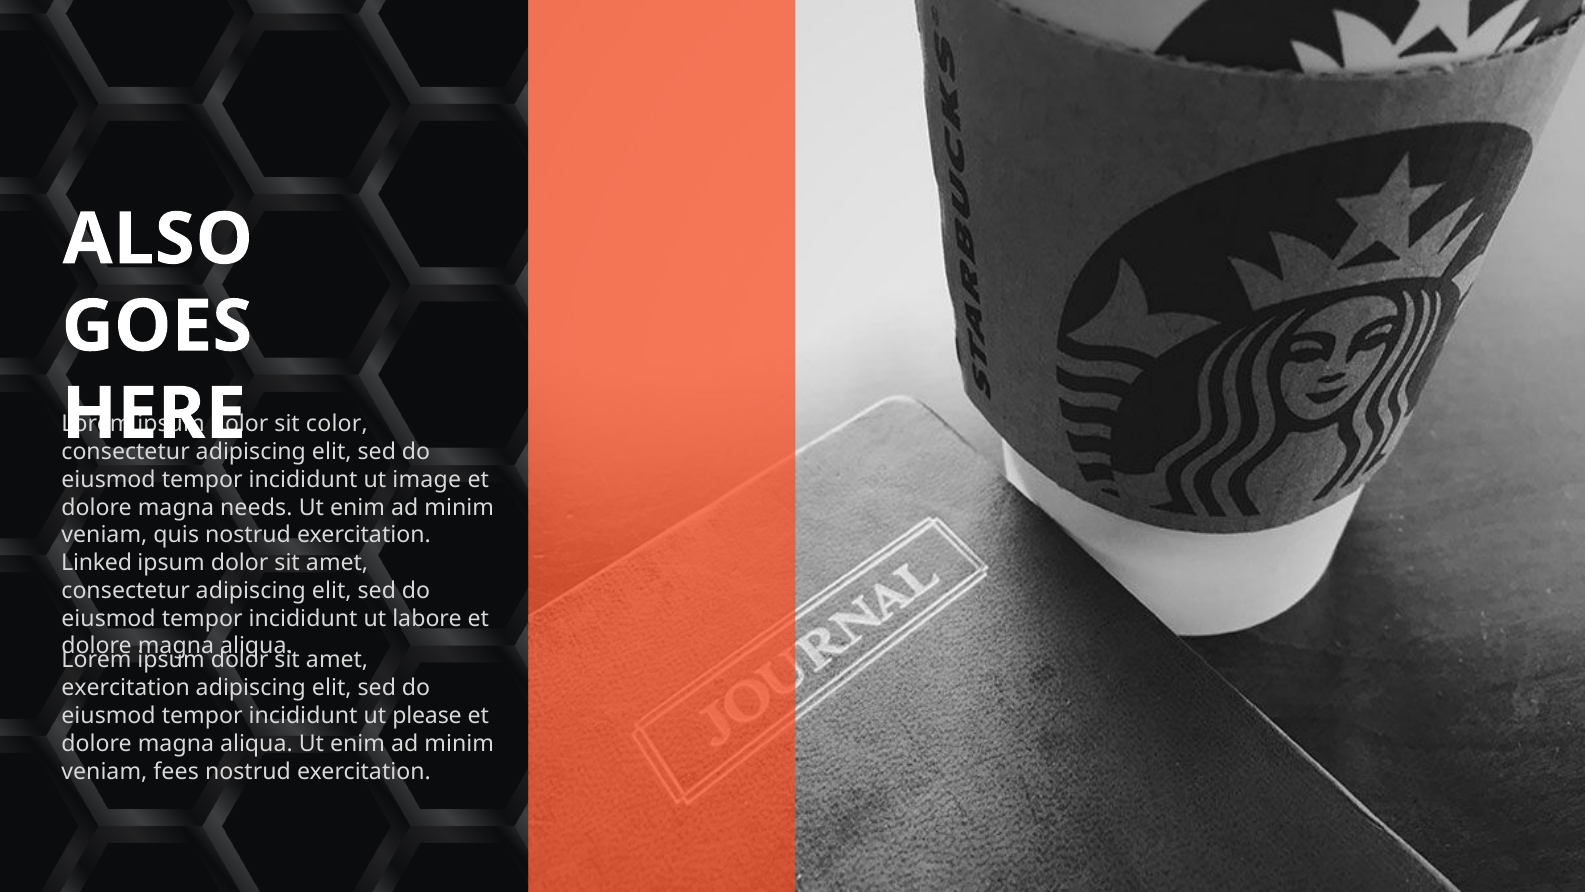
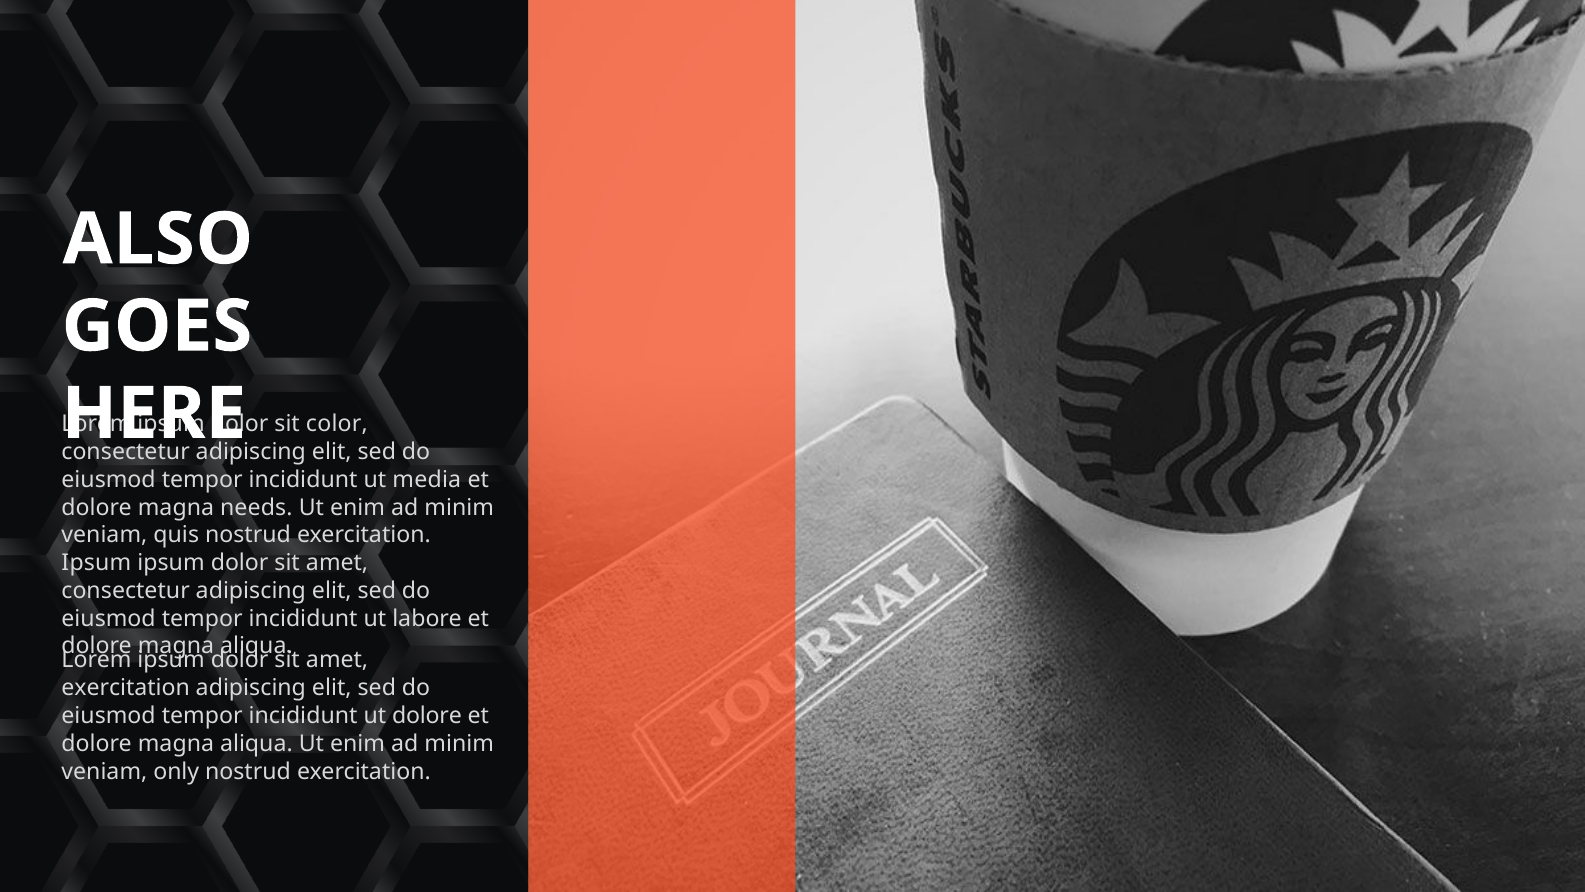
image: image -> media (427, 479)
Linked: Linked -> Ipsum (96, 563)
ut please: please -> dolore (427, 716)
fees: fees -> only (176, 771)
